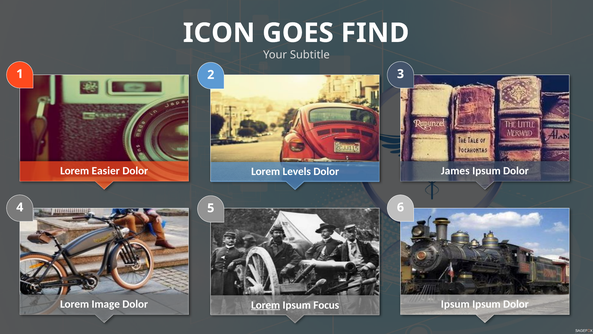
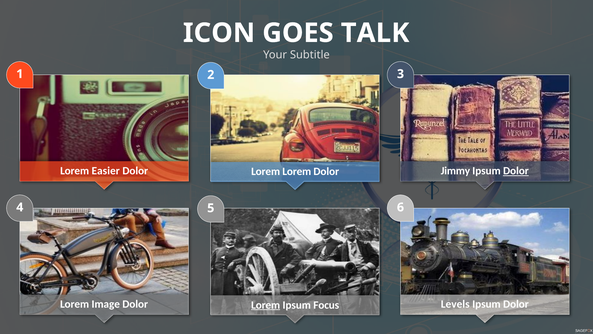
FIND: FIND -> TALK (375, 33)
James: James -> Jimmy (455, 171)
Dolor underline: none -> present (516, 171)
Lorem Levels: Levels -> Lorem (297, 171)
Ipsum: Ipsum -> Levels (455, 304)
